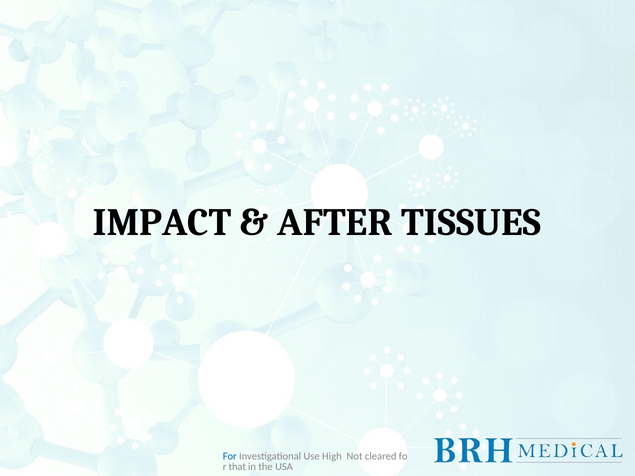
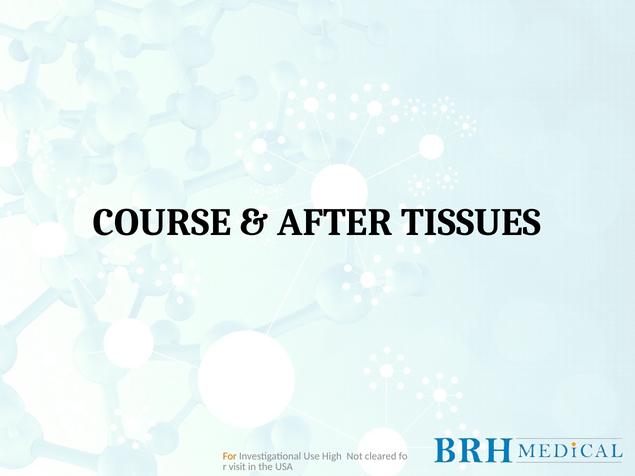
IMPACT: IMPACT -> COURSE (162, 222)
For colour: blue -> orange (230, 456)
that: that -> visit (237, 467)
